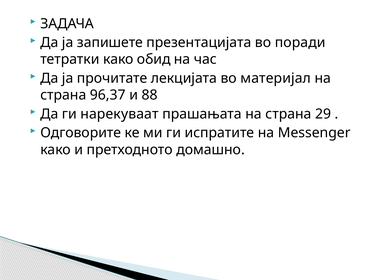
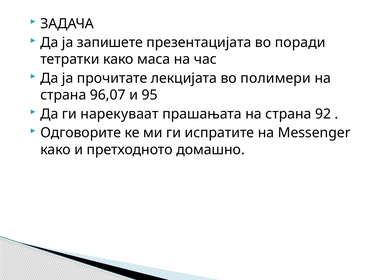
обид: обид -> маса (154, 59)
материјал: материјал -> полимери (276, 78)
96,37: 96,37 -> 96,07 (108, 95)
88: 88 -> 95 (150, 95)
29: 29 -> 92 (323, 114)
